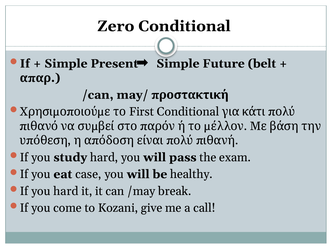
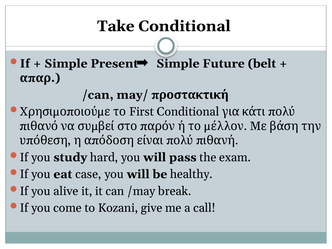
Zero: Zero -> Take (116, 26)
you hard: hard -> alive (66, 191)
